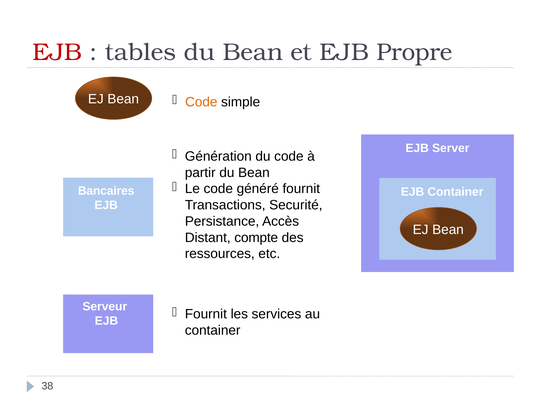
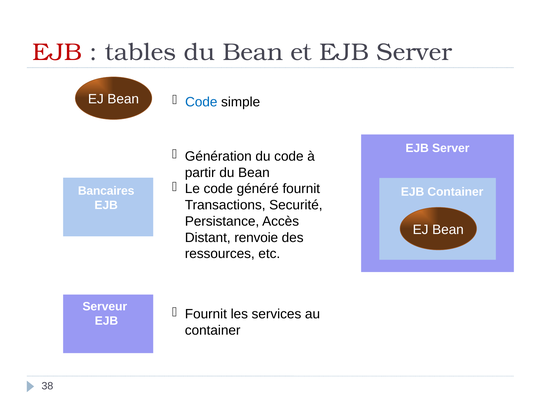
et EJB Propre: Propre -> Server (414, 52)
Code colour: orange -> blue (201, 102)
compte: compte -> renvoie (256, 237)
